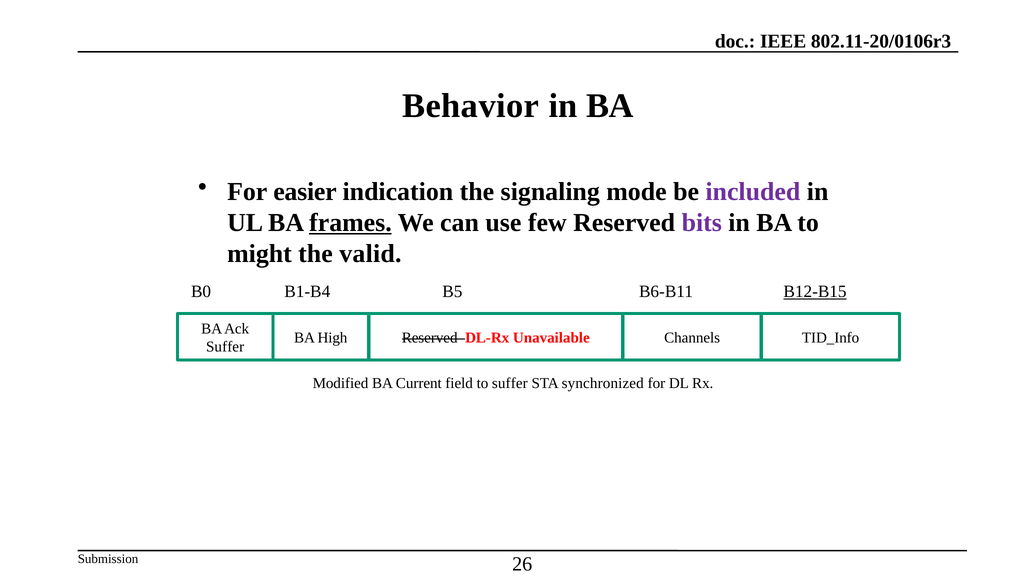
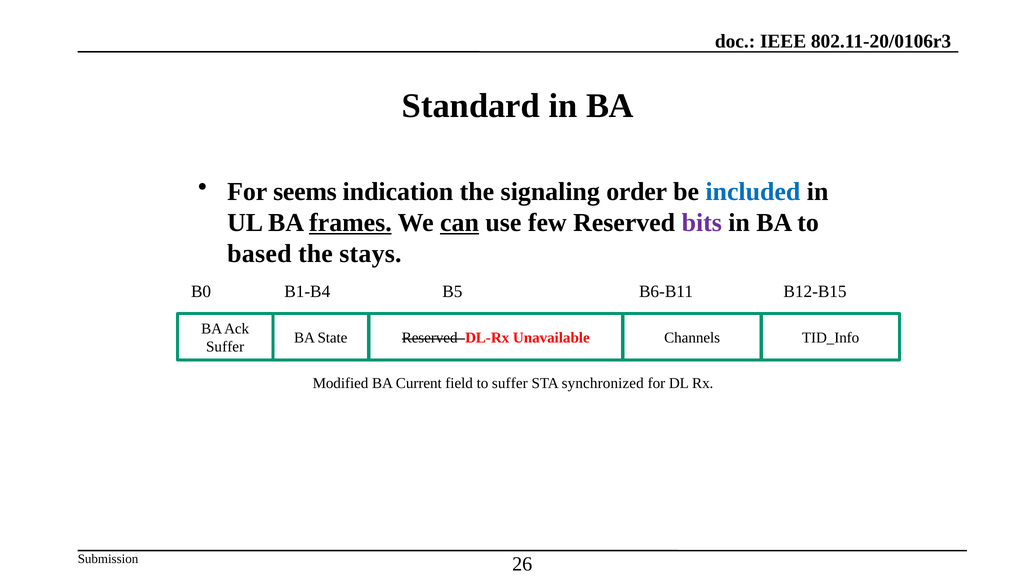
Behavior: Behavior -> Standard (471, 106)
easier: easier -> seems (305, 192)
mode: mode -> order (637, 192)
included colour: purple -> blue (753, 192)
can underline: none -> present (460, 223)
might: might -> based (259, 254)
valid: valid -> stays (370, 254)
B12-B15 underline: present -> none (815, 291)
High: High -> State (332, 338)
